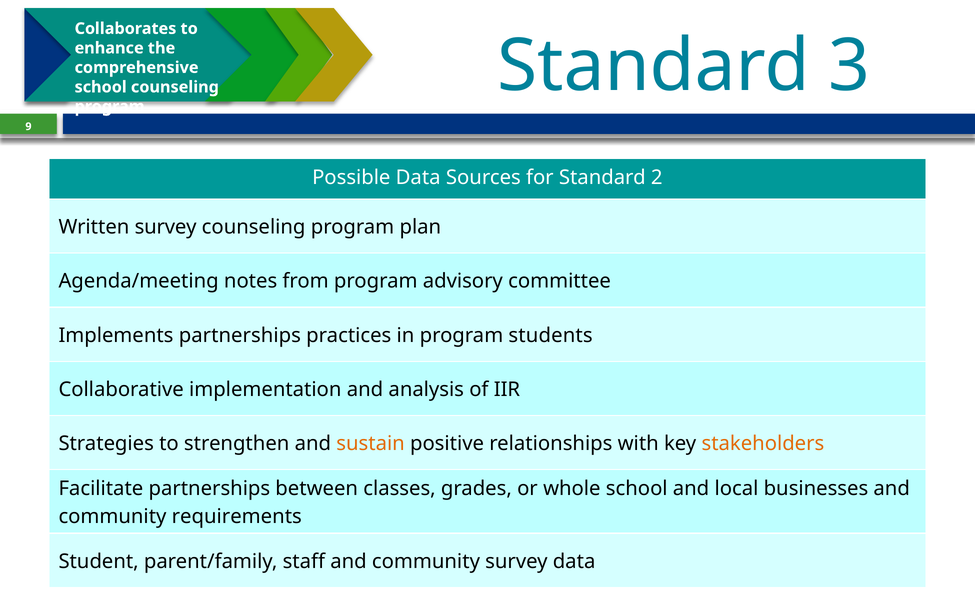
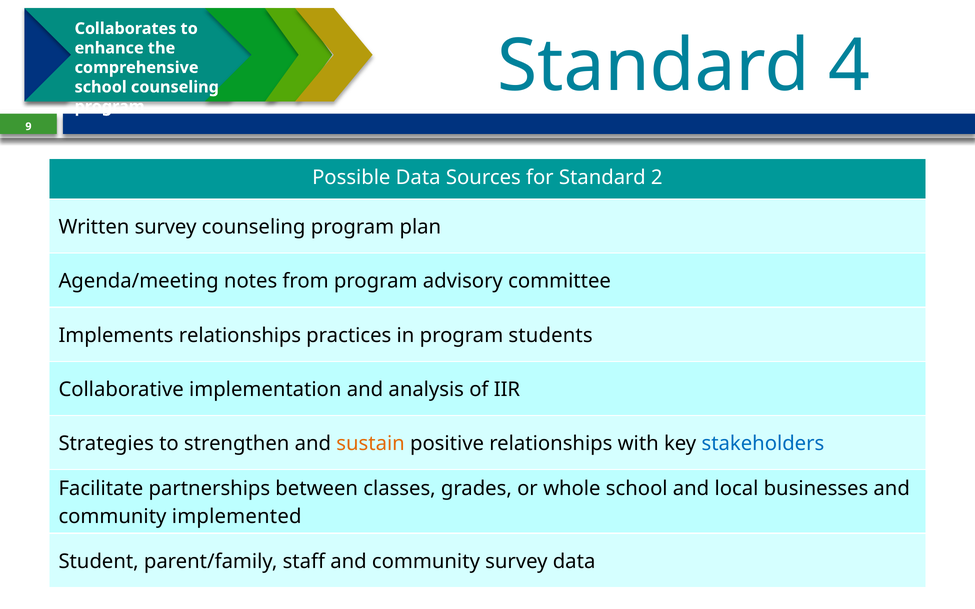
3: 3 -> 4 (849, 66)
Implements partnerships: partnerships -> relationships (240, 336)
stakeholders colour: orange -> blue (763, 444)
requirements: requirements -> implemented (237, 517)
